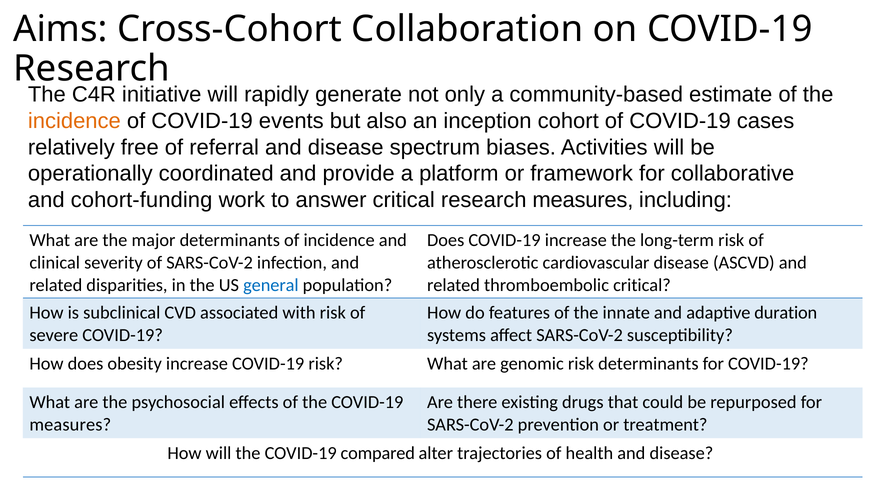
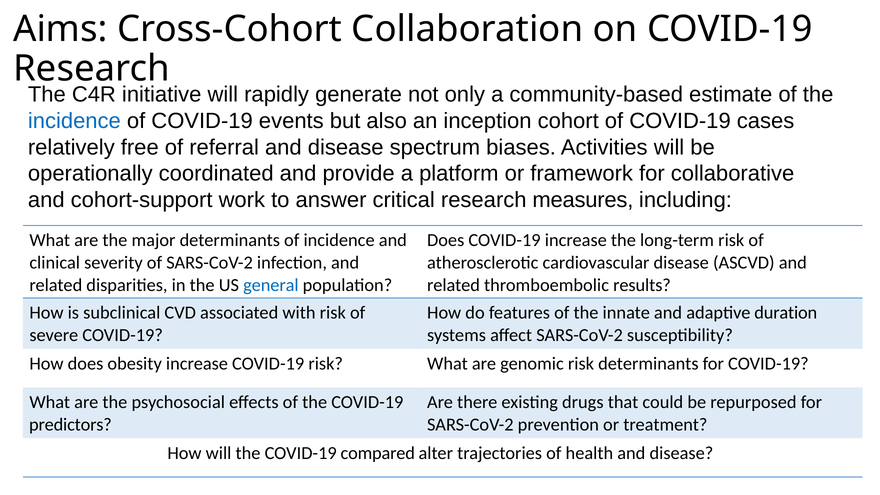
incidence colour: orange -> blue (74, 121)
cohort-funding: cohort-funding -> cohort-support (142, 200)
thromboembolic critical: critical -> results (642, 285)
measures: measures -> predictors (70, 425)
